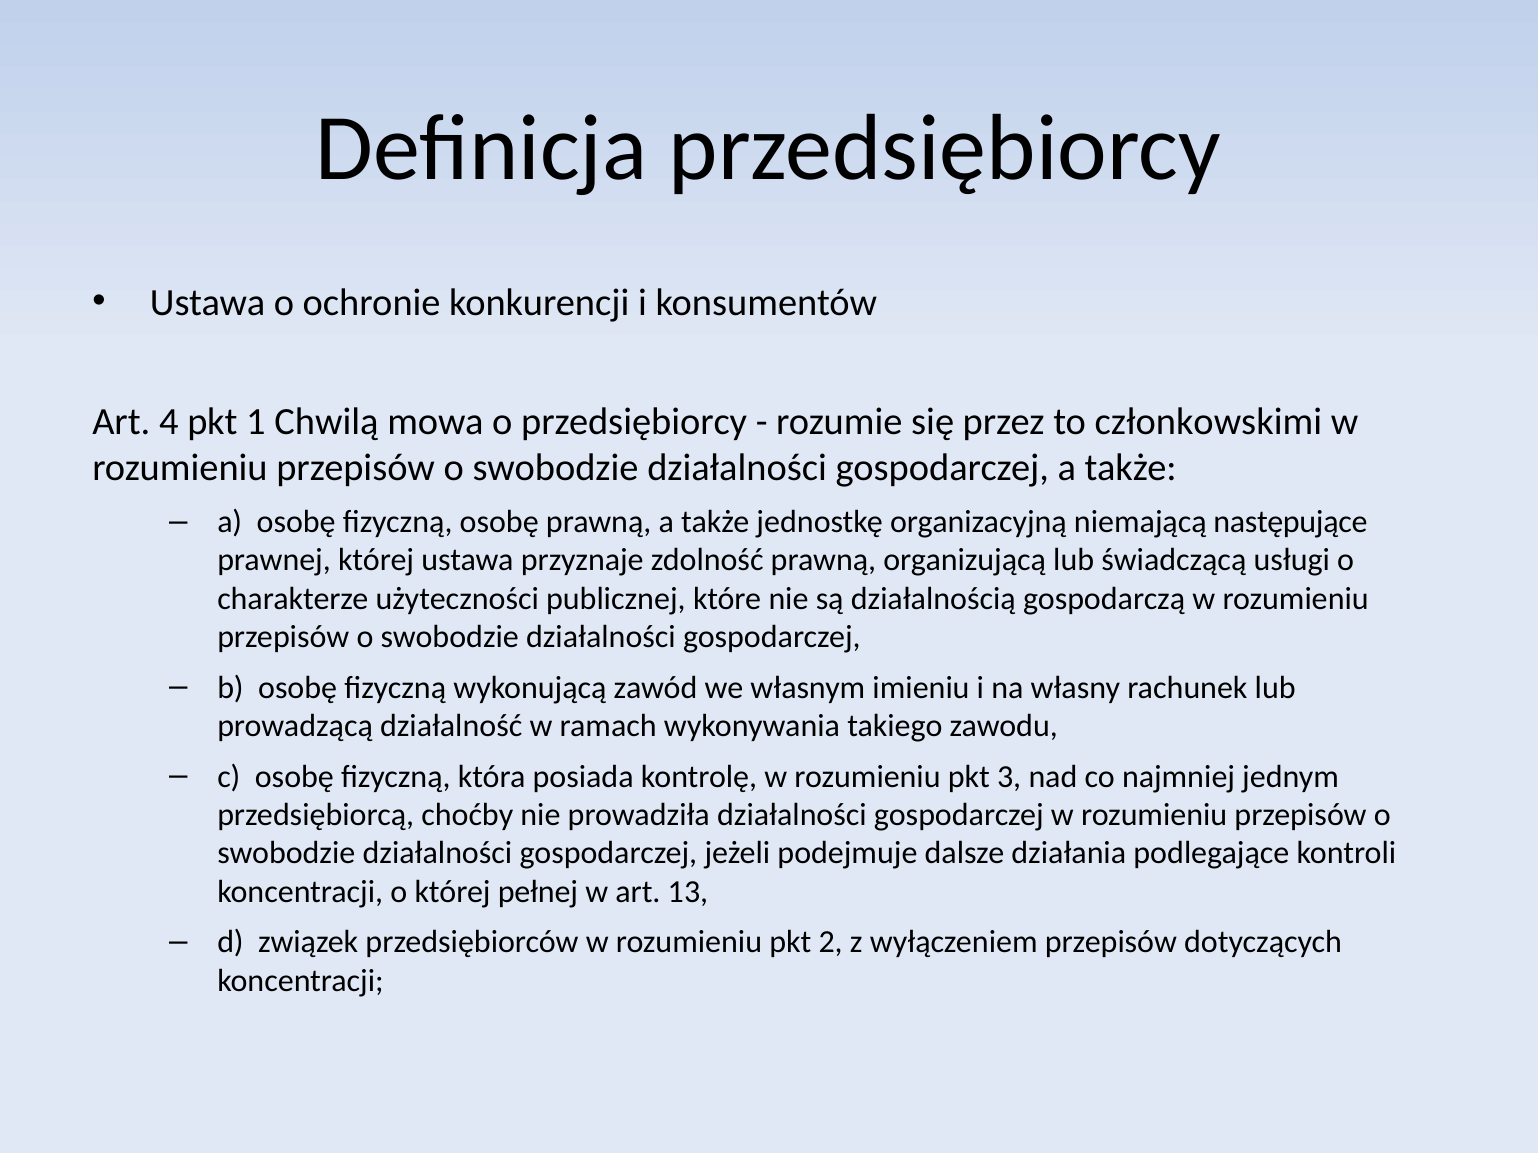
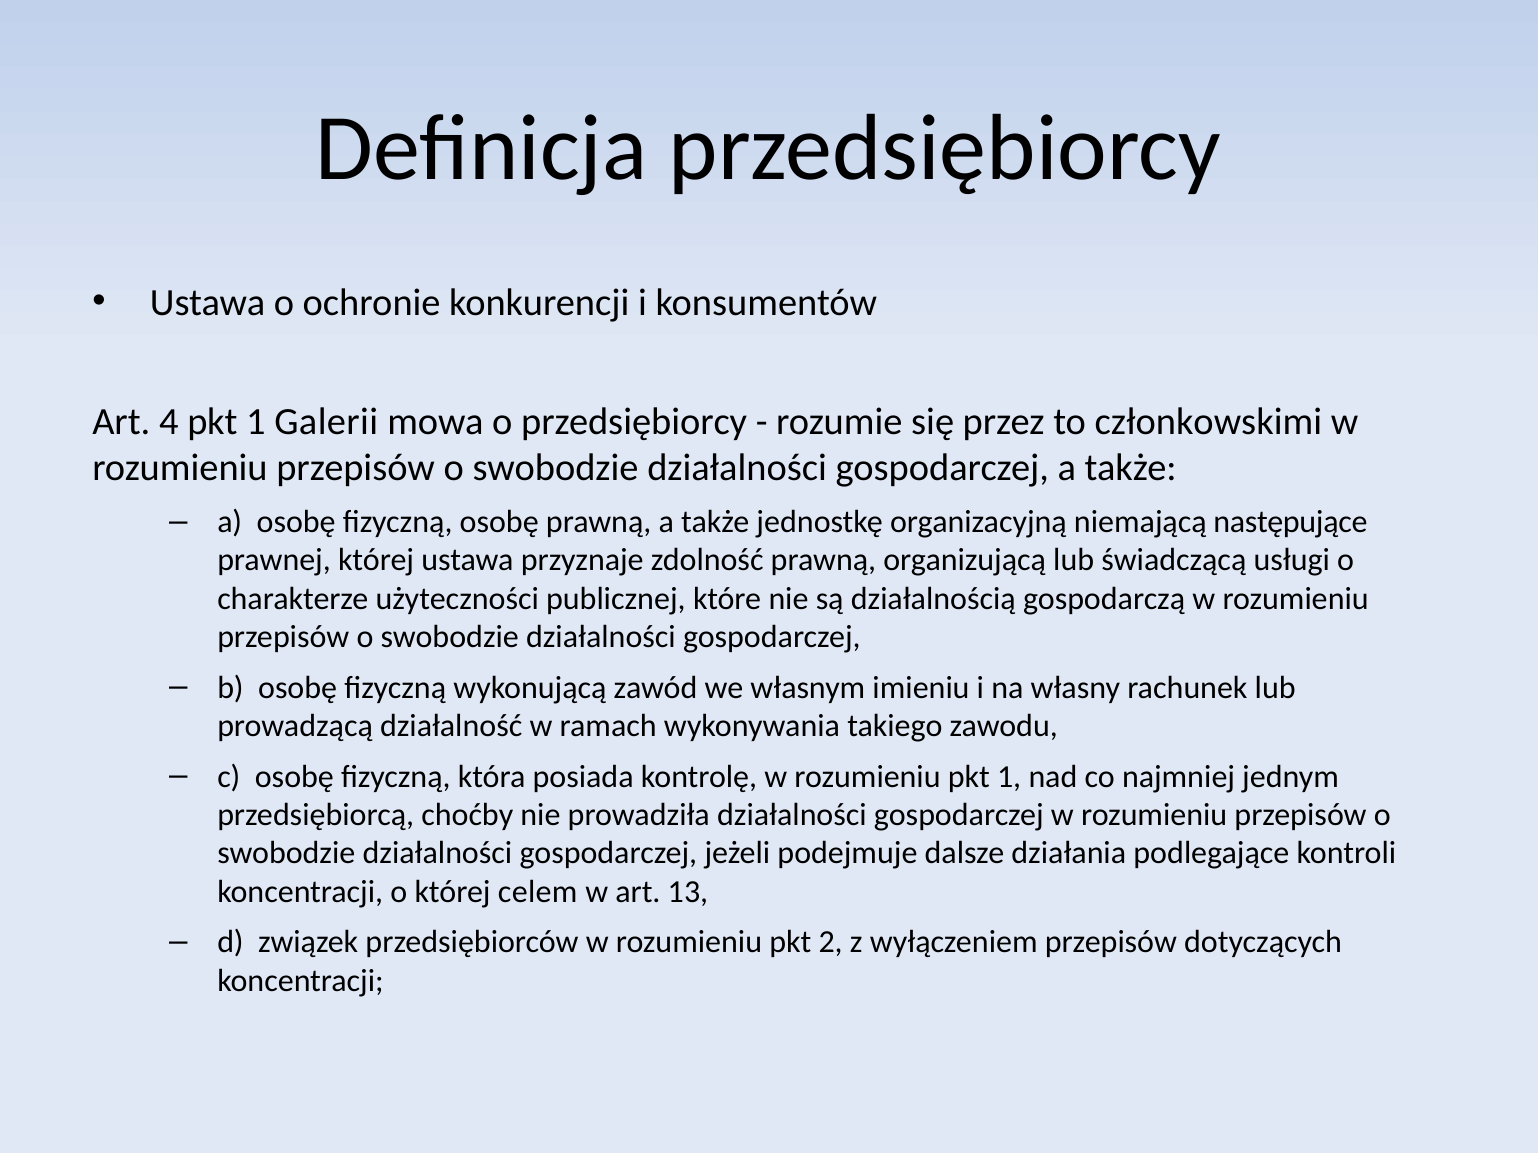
Chwilą: Chwilą -> Galerii (326, 422)
rozumieniu pkt 3: 3 -> 1 (1009, 777)
pełnej: pełnej -> celem (538, 892)
